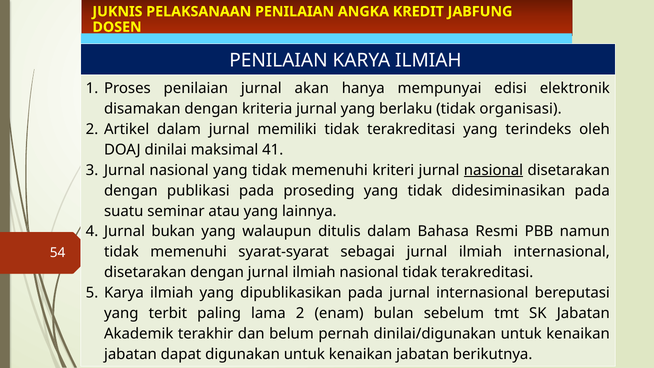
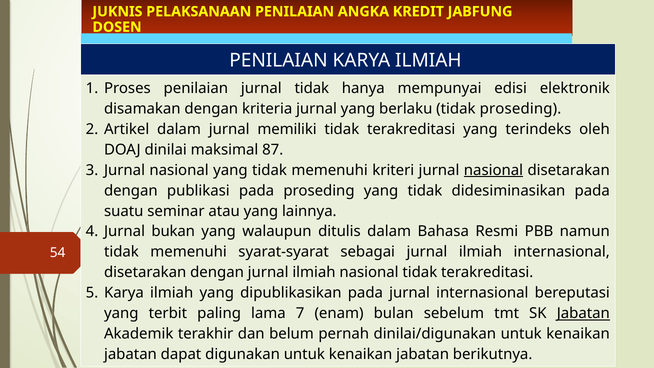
jurnal akan: akan -> tidak (312, 88)
tidak organisasi: organisasi -> proseding (520, 109)
41: 41 -> 87 (273, 150)
lama 2: 2 -> 7 (300, 313)
Jabatan underline: none -> present (583, 313)
